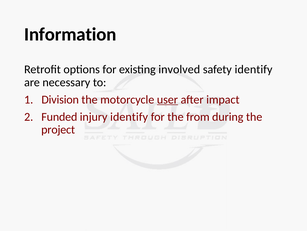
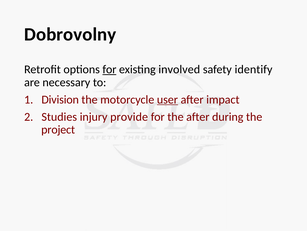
Information: Information -> Dobrovolny (70, 34)
for underline: none -> present (109, 69)
Funded: Funded -> Studies (59, 116)
injury identify: identify -> provide (129, 116)
the from: from -> after (198, 116)
